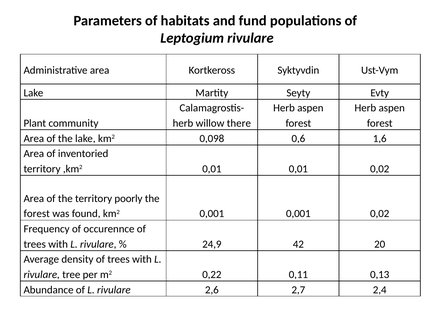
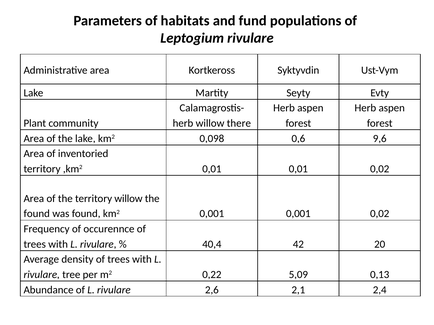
1,6: 1,6 -> 9,6 (380, 139)
territory poorly: poorly -> willow (128, 199)
forest: forest -> found (37, 214)
24,9: 24,9 -> 40,4 (212, 244)
0,11: 0,11 -> 5,09 (298, 275)
2,7: 2,7 -> 2,1 (298, 290)
